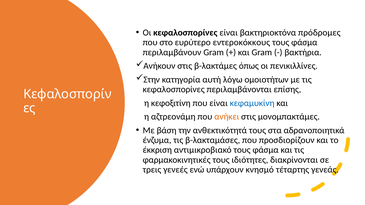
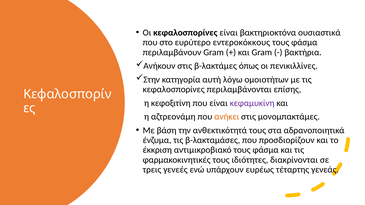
πρόδρομες: πρόδρομες -> ουσιαστικά (319, 33)
κεφαμυκίνη colour: blue -> purple (252, 103)
κνησμό: κνησμό -> ευρέως (260, 170)
